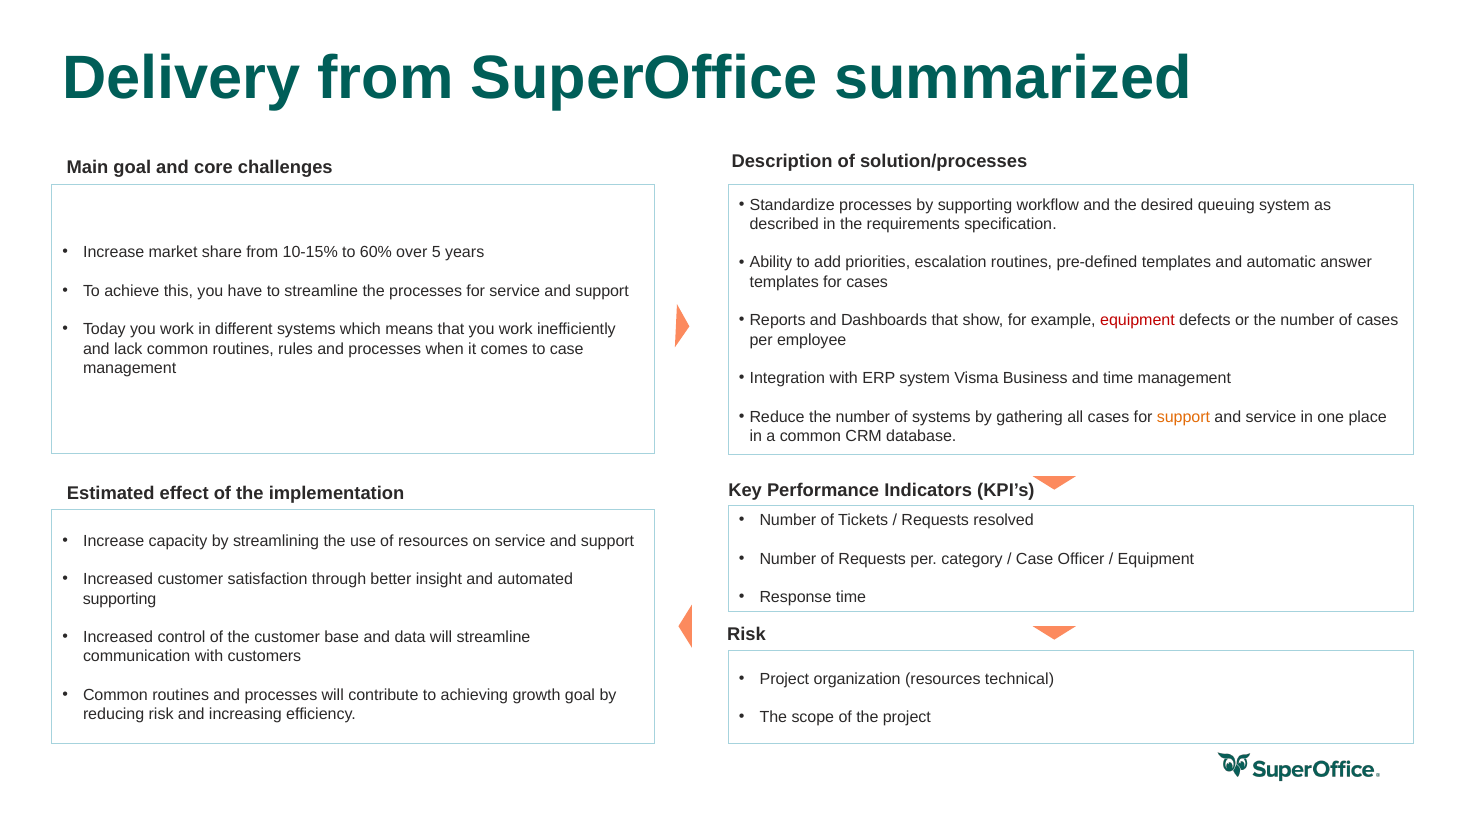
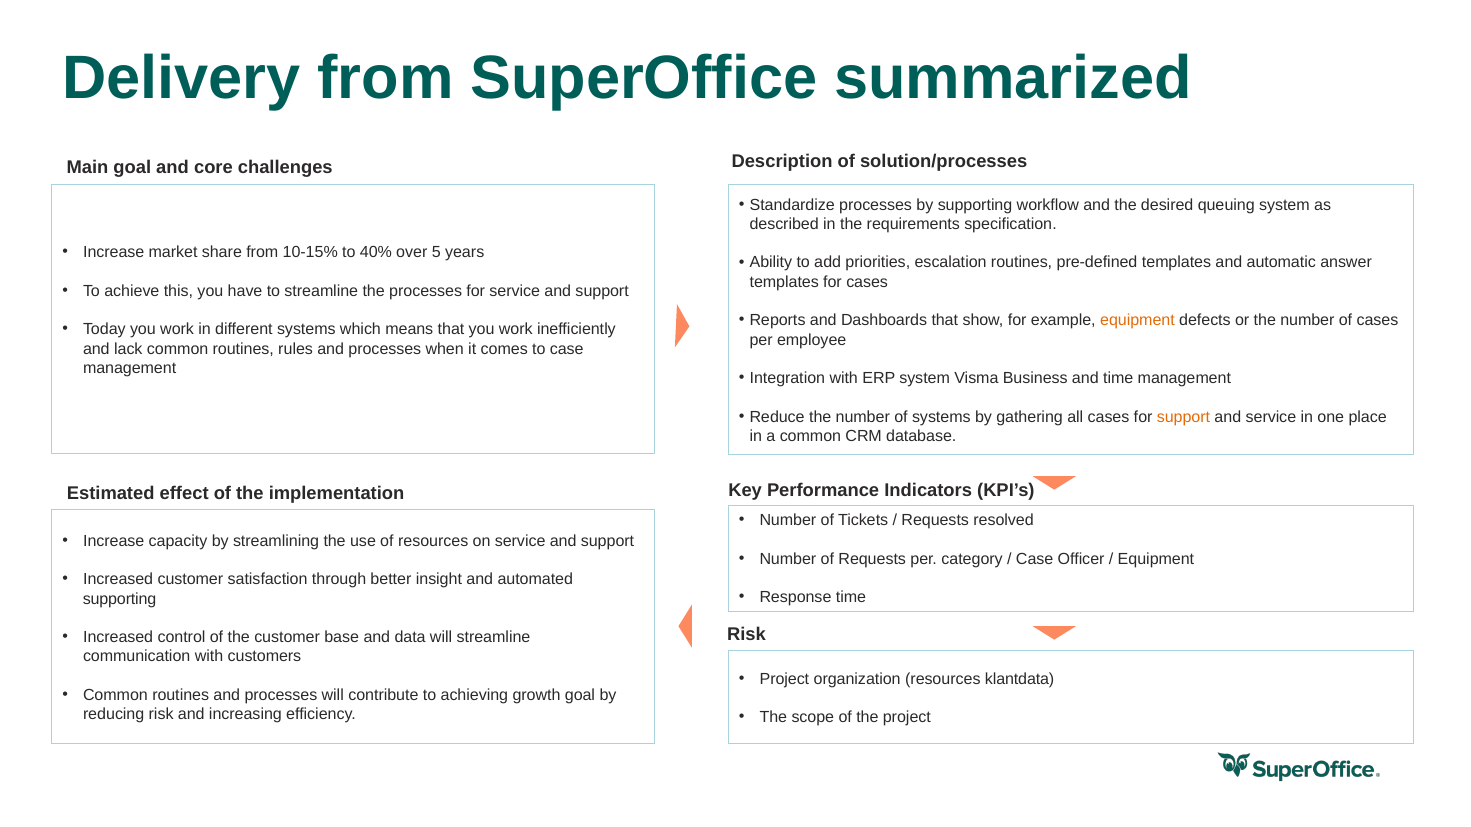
60%: 60% -> 40% (376, 252)
equipment colour: red -> orange (1137, 321)
technical: technical -> klantdata (1020, 679)
